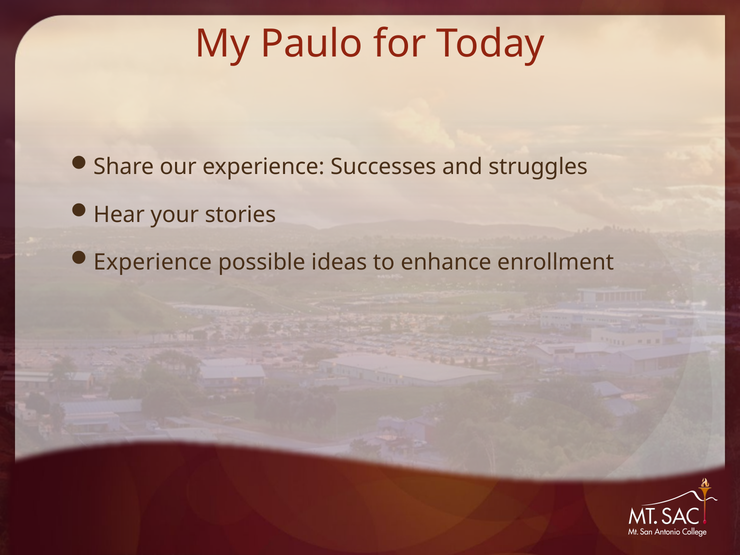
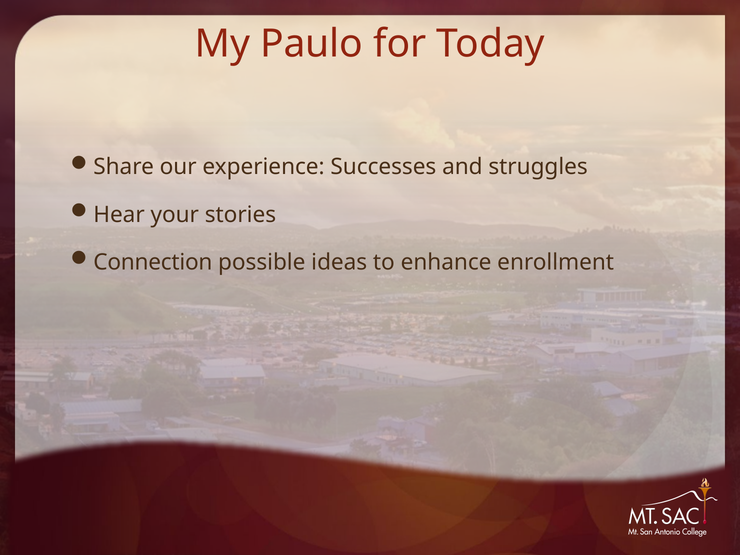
Experience: Experience -> Connection (153, 262)
